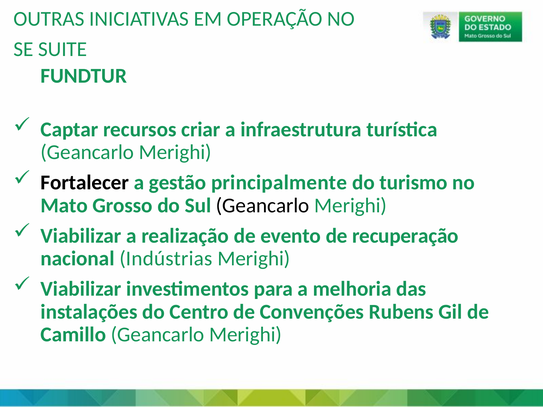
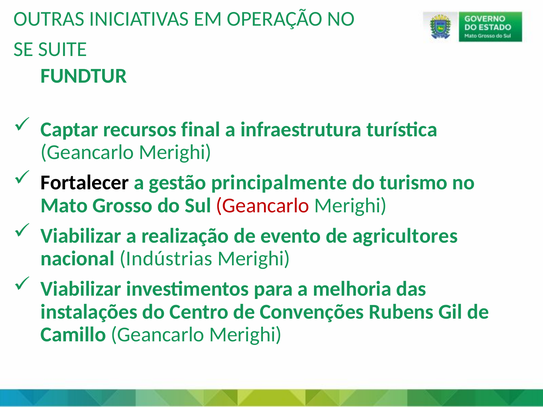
criar: criar -> final (201, 130)
Geancarlo colour: black -> red (263, 206)
recuperação: recuperação -> agricultores (405, 236)
